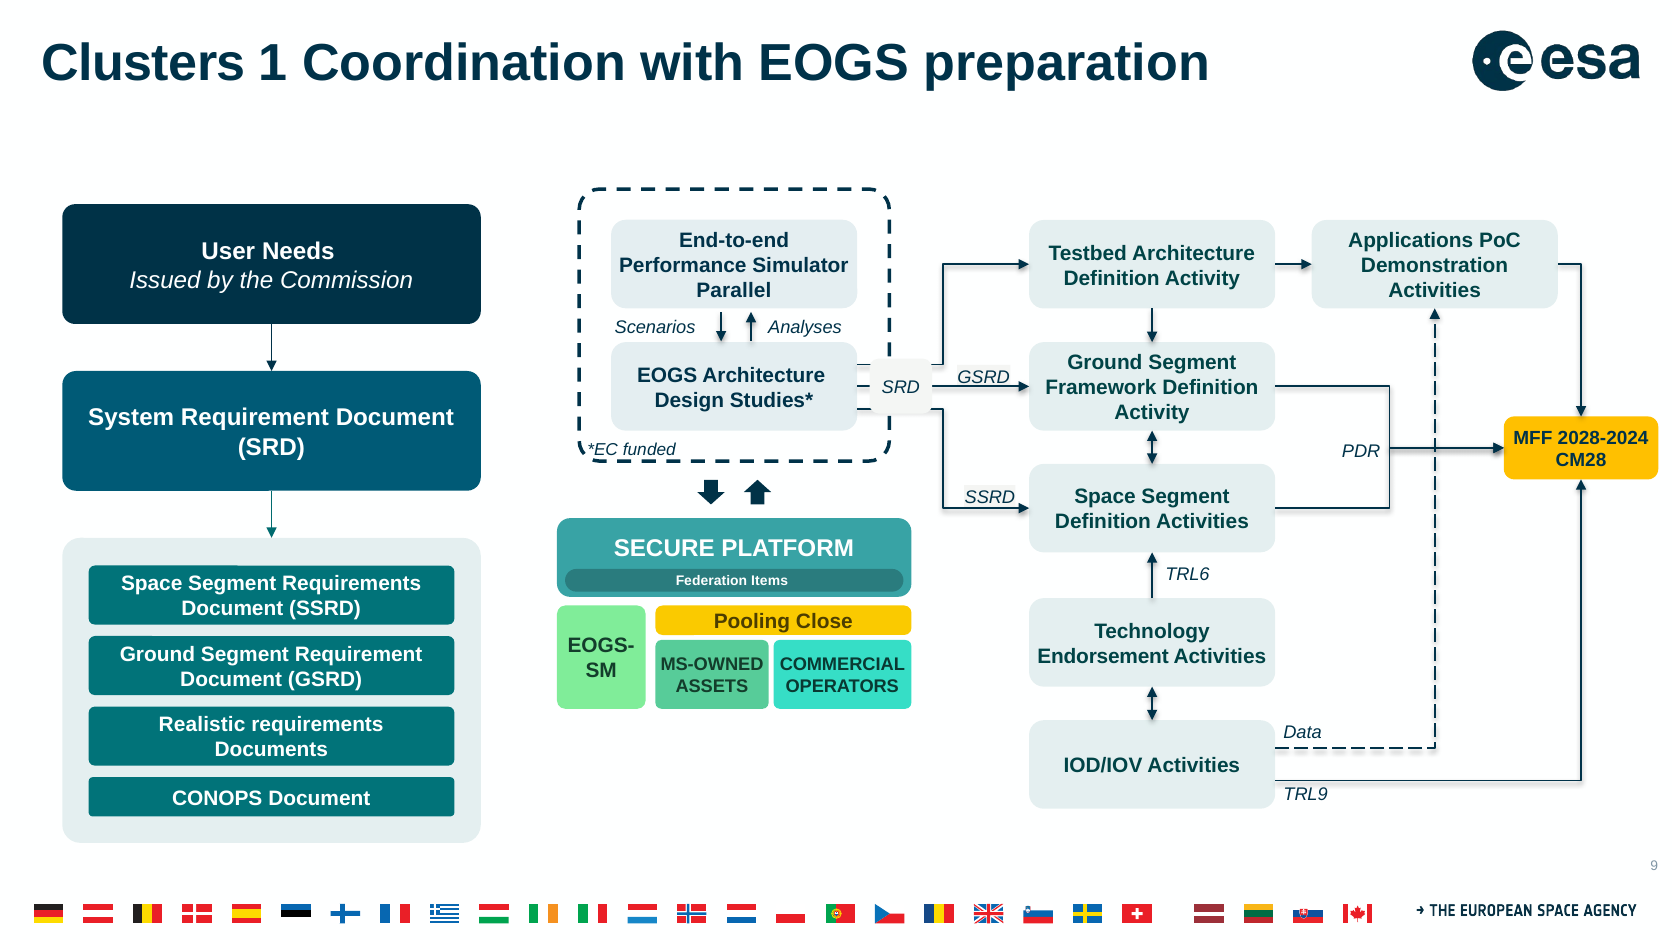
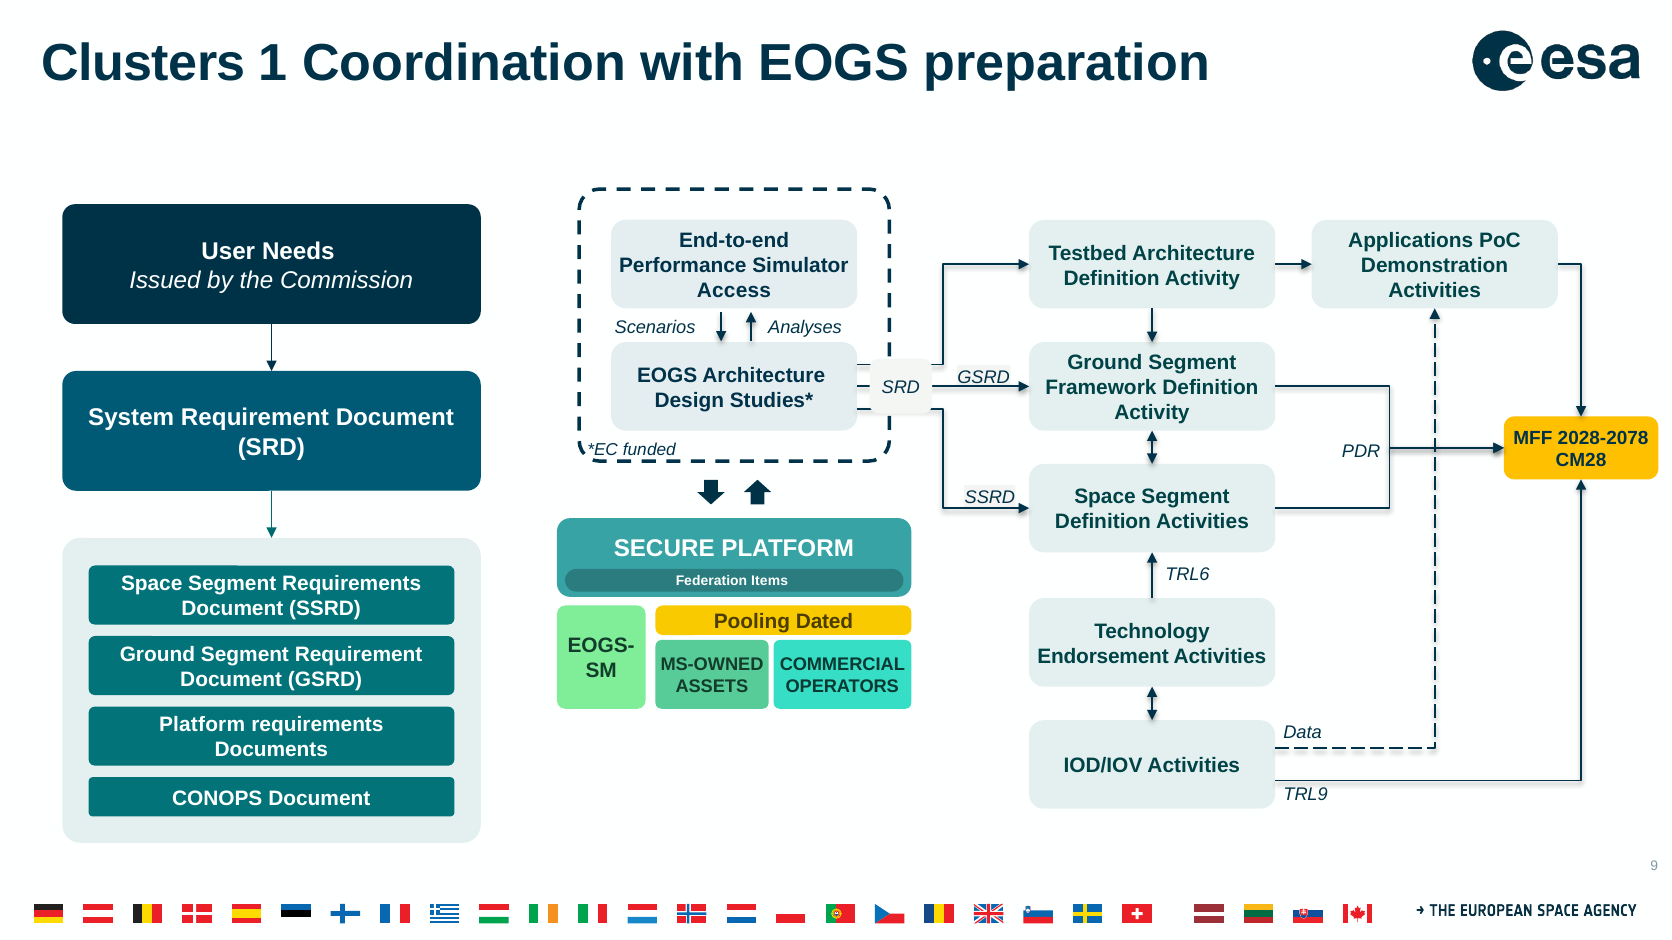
Parallel: Parallel -> Access (734, 291)
2028-2024: 2028-2024 -> 2028-2078 (1603, 438)
Close: Close -> Dated (825, 622)
Realistic: Realistic -> Platform (202, 725)
